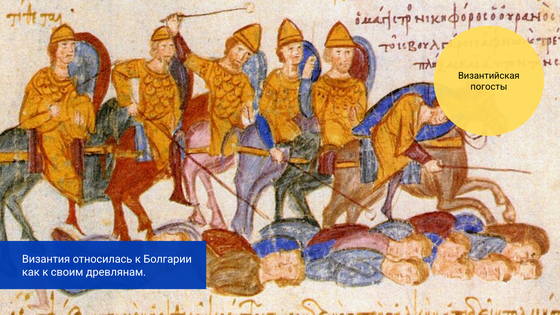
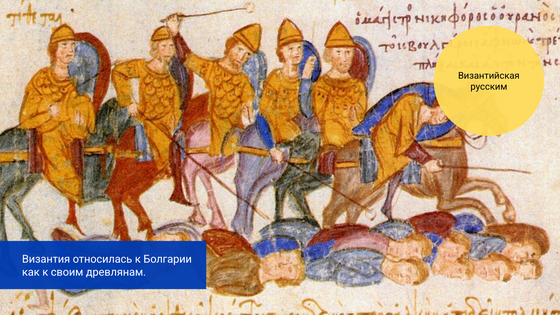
погосты: погосты -> русским (489, 87)
